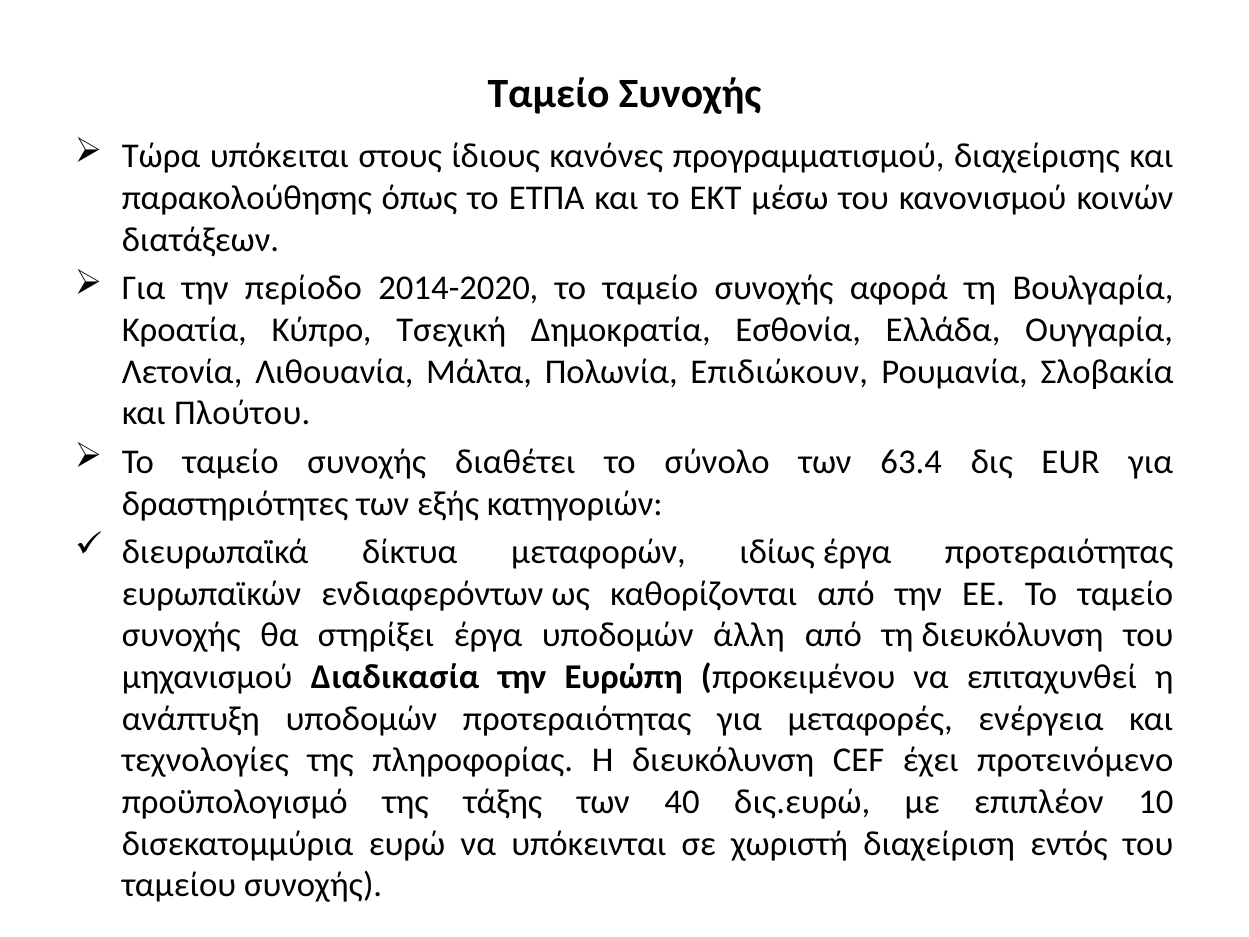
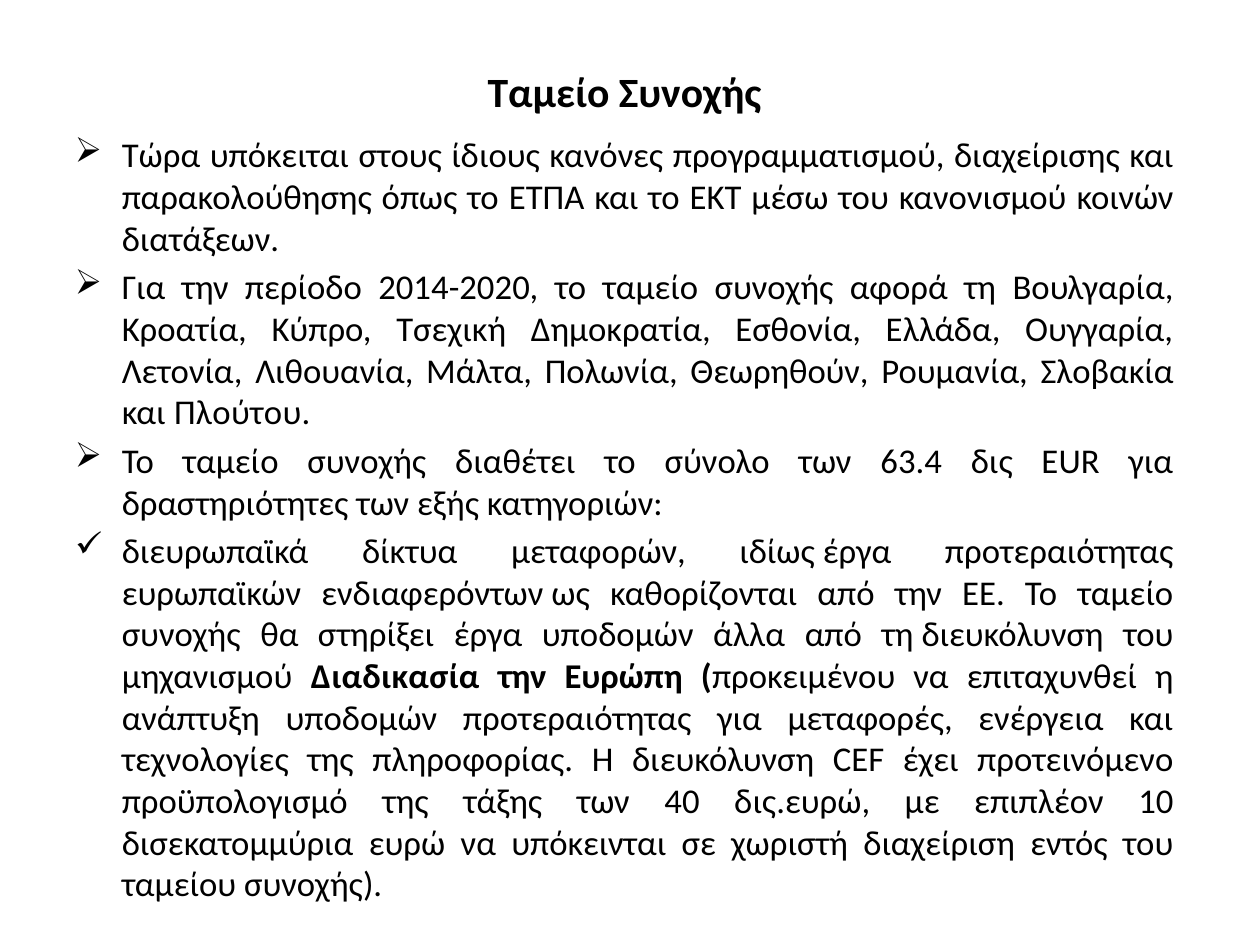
Επιδιώκουν: Επιδιώκουν -> Θεωρηθούν (779, 372)
άλλη: άλλη -> άλλα (749, 635)
